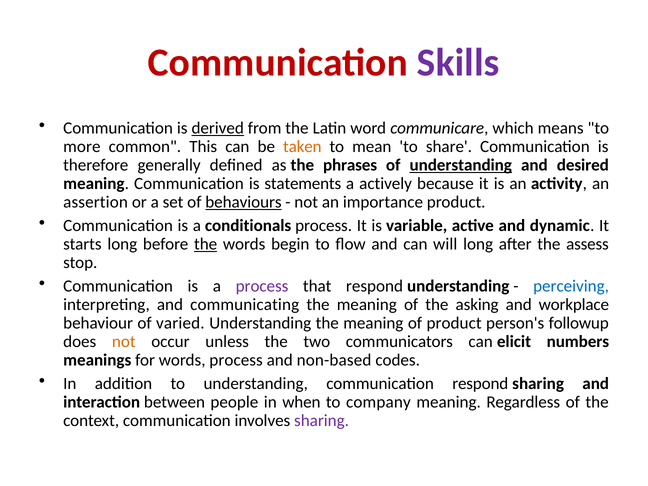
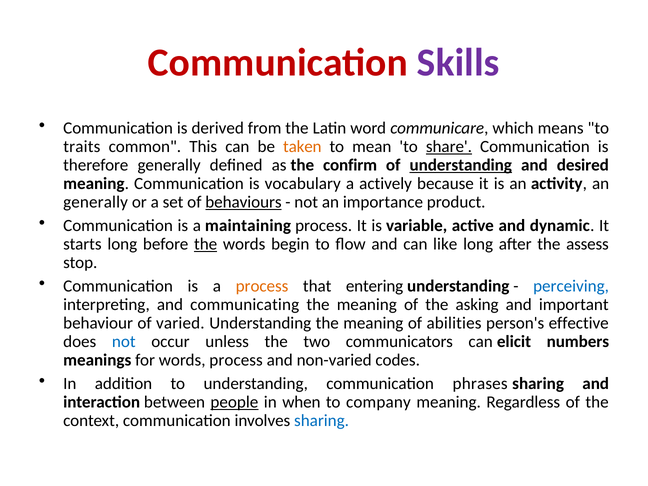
derived underline: present -> none (218, 128)
more: more -> traits (82, 147)
share underline: none -> present (449, 147)
phrases: phrases -> confirm (350, 165)
statements: statements -> vocabulary (303, 184)
assertion: assertion -> generally (96, 202)
conditionals: conditionals -> maintaining (248, 226)
will: will -> like (445, 244)
process colour: purple -> orange (262, 286)
that respond: respond -> entering (375, 286)
workplace: workplace -> important (574, 305)
of product: product -> abilities (454, 323)
followup: followup -> effective (579, 323)
not colour: orange -> blue (124, 342)
non-based: non-based -> non-varied (334, 360)
communication respond: respond -> phrases (480, 384)
people underline: none -> present (234, 402)
sharing colour: purple -> blue (322, 421)
